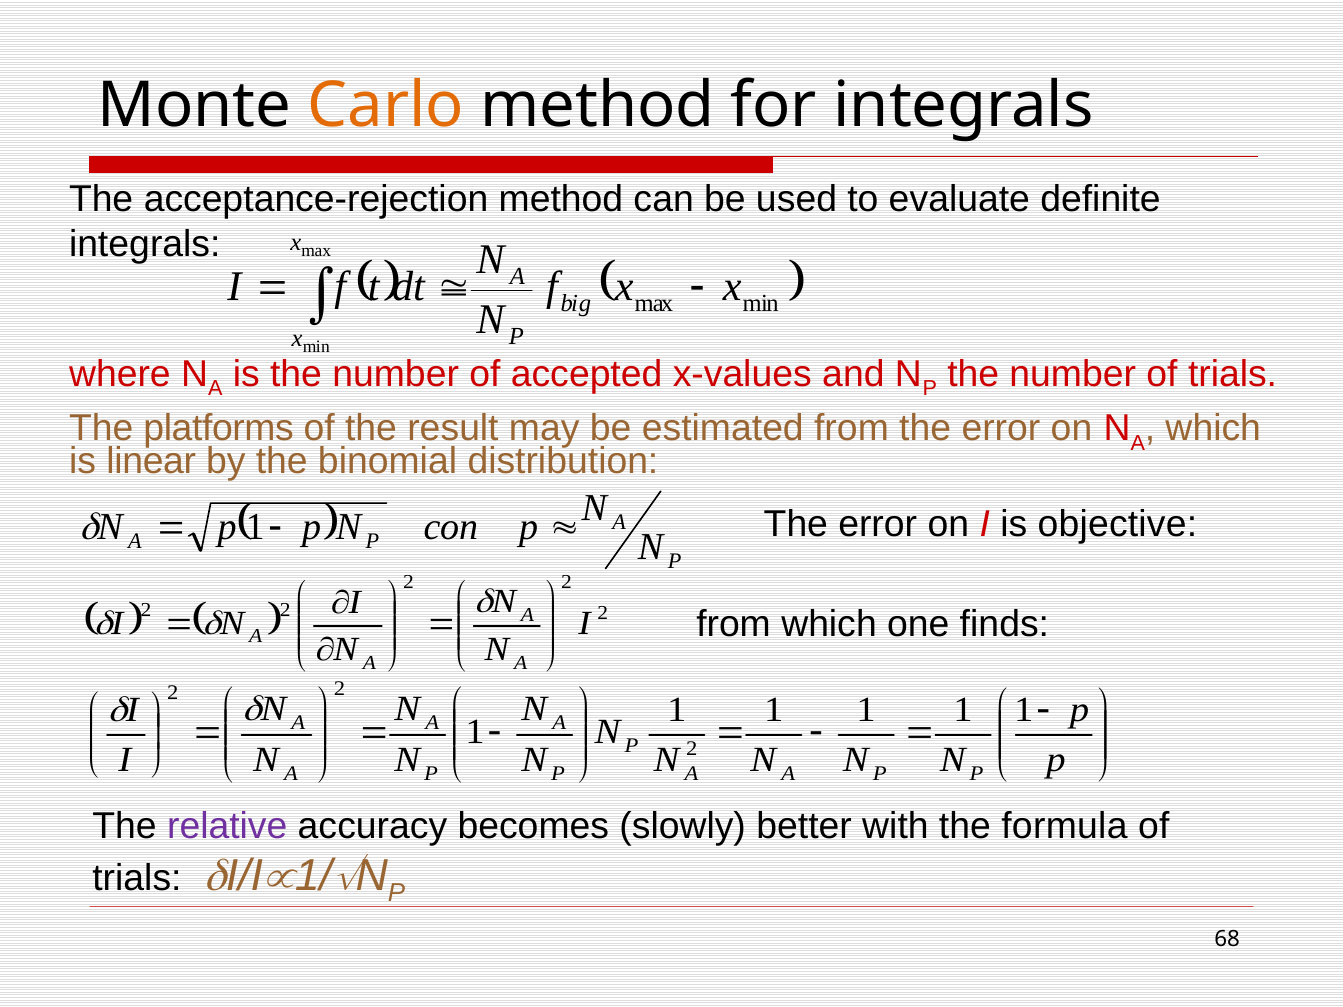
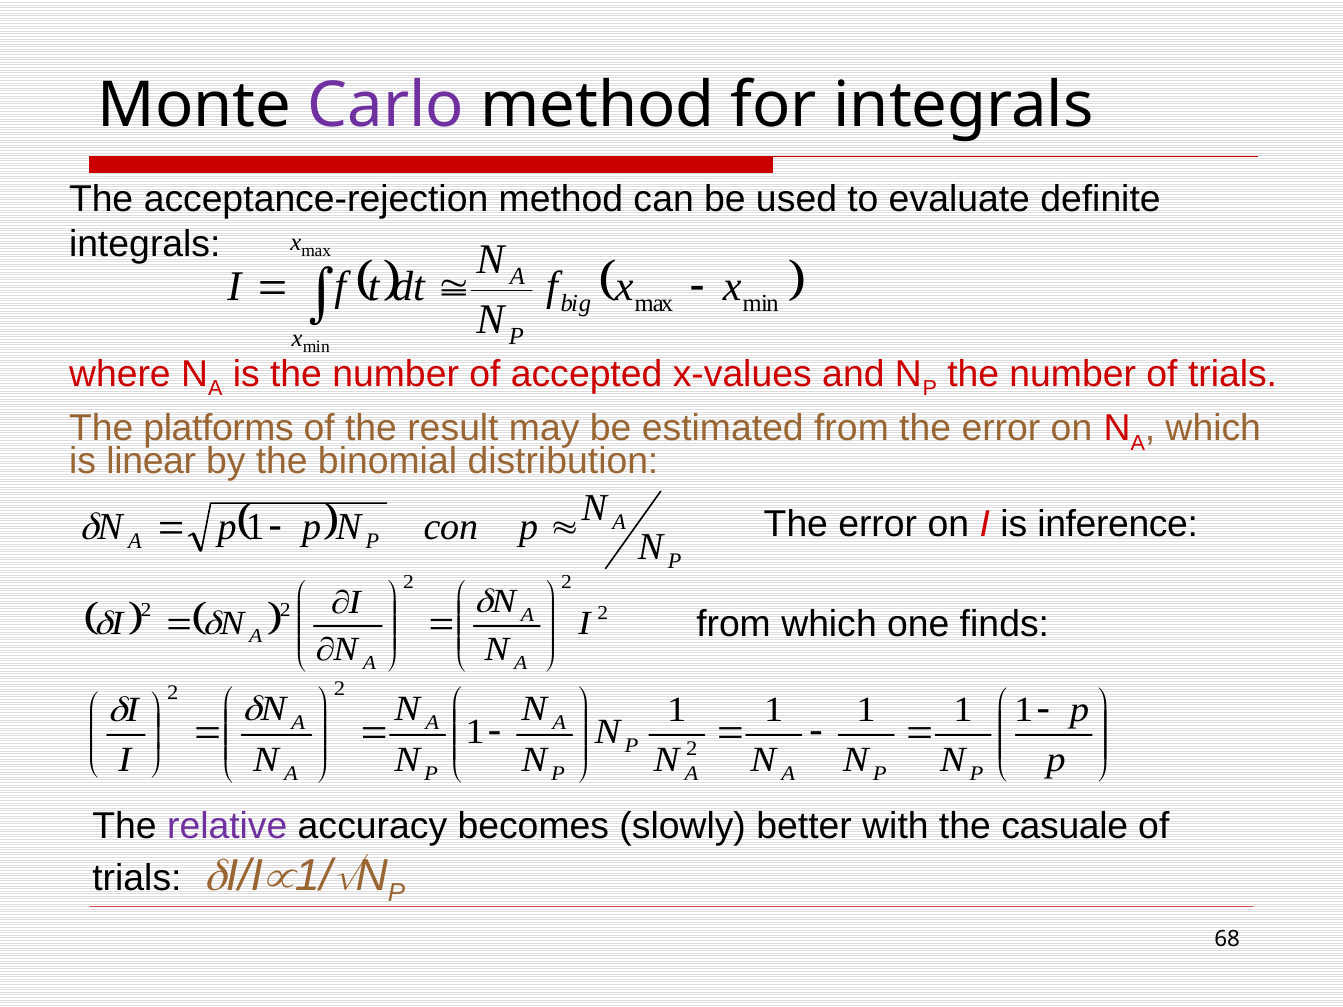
Carlo colour: orange -> purple (386, 105)
objective: objective -> inference (1118, 525)
formula: formula -> casuale (1065, 826)
